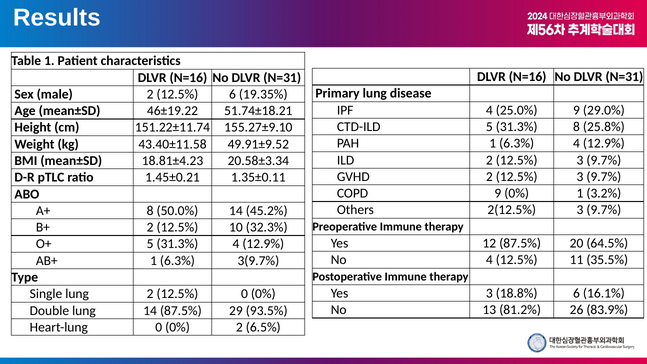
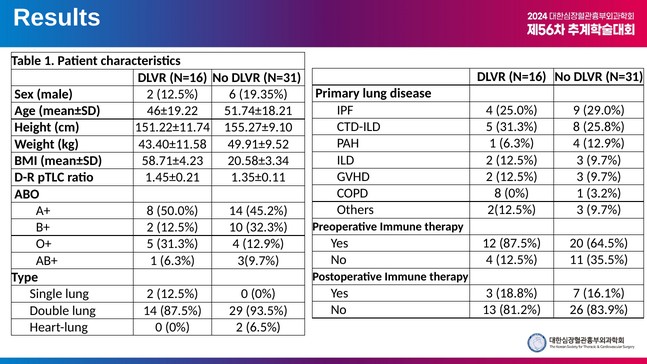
18.81±4.23: 18.81±4.23 -> 58.71±4.23 (173, 161)
COPD 9: 9 -> 8 (498, 193)
18.8% 6: 6 -> 7 (577, 293)
